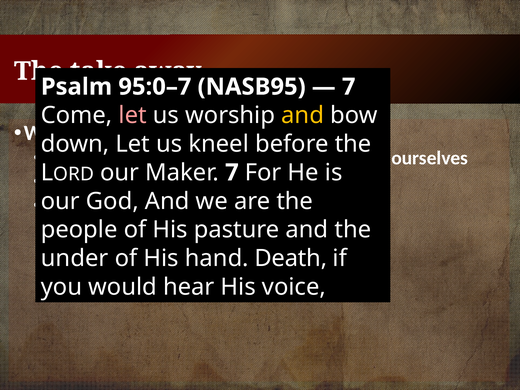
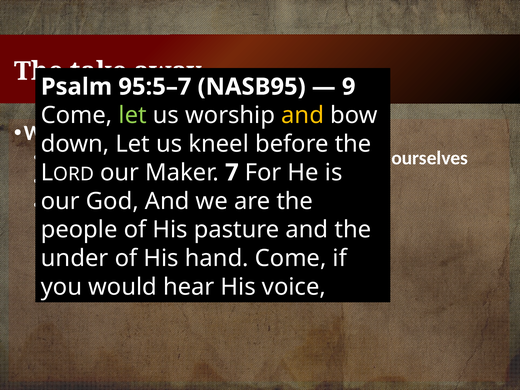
95:0–7: 95:0–7 -> 95:5–7 (155, 87)
7: 7 -> 9 (349, 87)
let colour: pink -> light green (133, 115)
hand Death: Death -> Come (291, 258)
